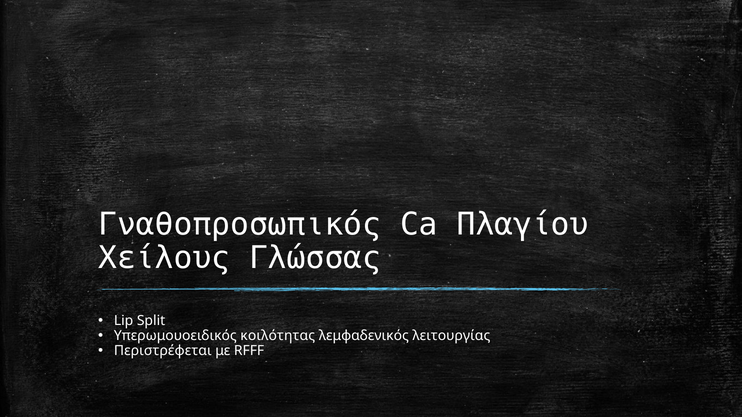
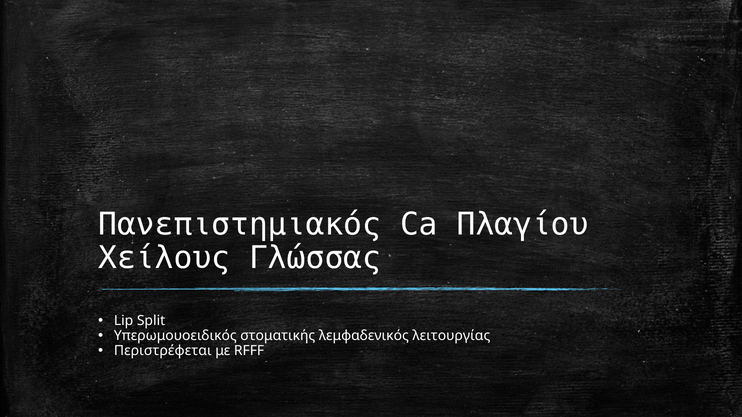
Γναθοπροσωπικός: Γναθοπροσωπικός -> Πανεπιστημιακός (240, 225)
κοιλότητας: κοιλότητας -> στοματικής (278, 336)
